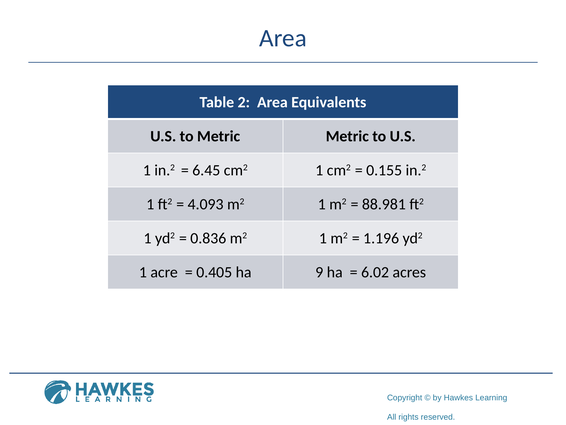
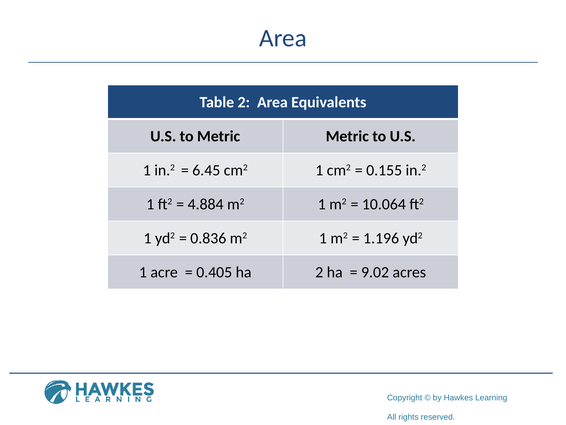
4.093: 4.093 -> 4.884 (206, 204)
88.981: 88.981 -> 10.064 (384, 204)
ha 9: 9 -> 2 (319, 272)
6.02: 6.02 -> 9.02 (375, 272)
